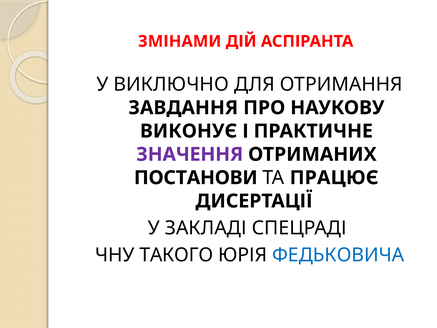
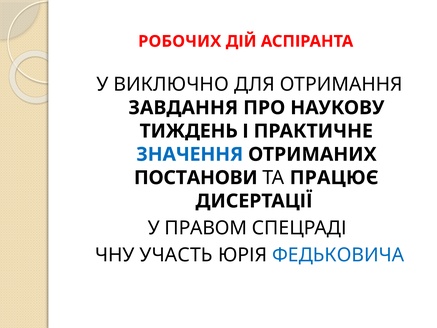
ЗМІНАМИ: ЗМІНАМИ -> РОБОЧИХ (180, 41)
ВИКОНУЄ: ВИКОНУЄ -> ТИЖДЕНЬ (189, 131)
ЗНАЧЕННЯ colour: purple -> blue (190, 154)
ЗАКЛАДІ: ЗАКЛАДІ -> ПРАВОМ (206, 228)
ТАКОГО: ТАКОГО -> УЧАСТЬ (176, 255)
